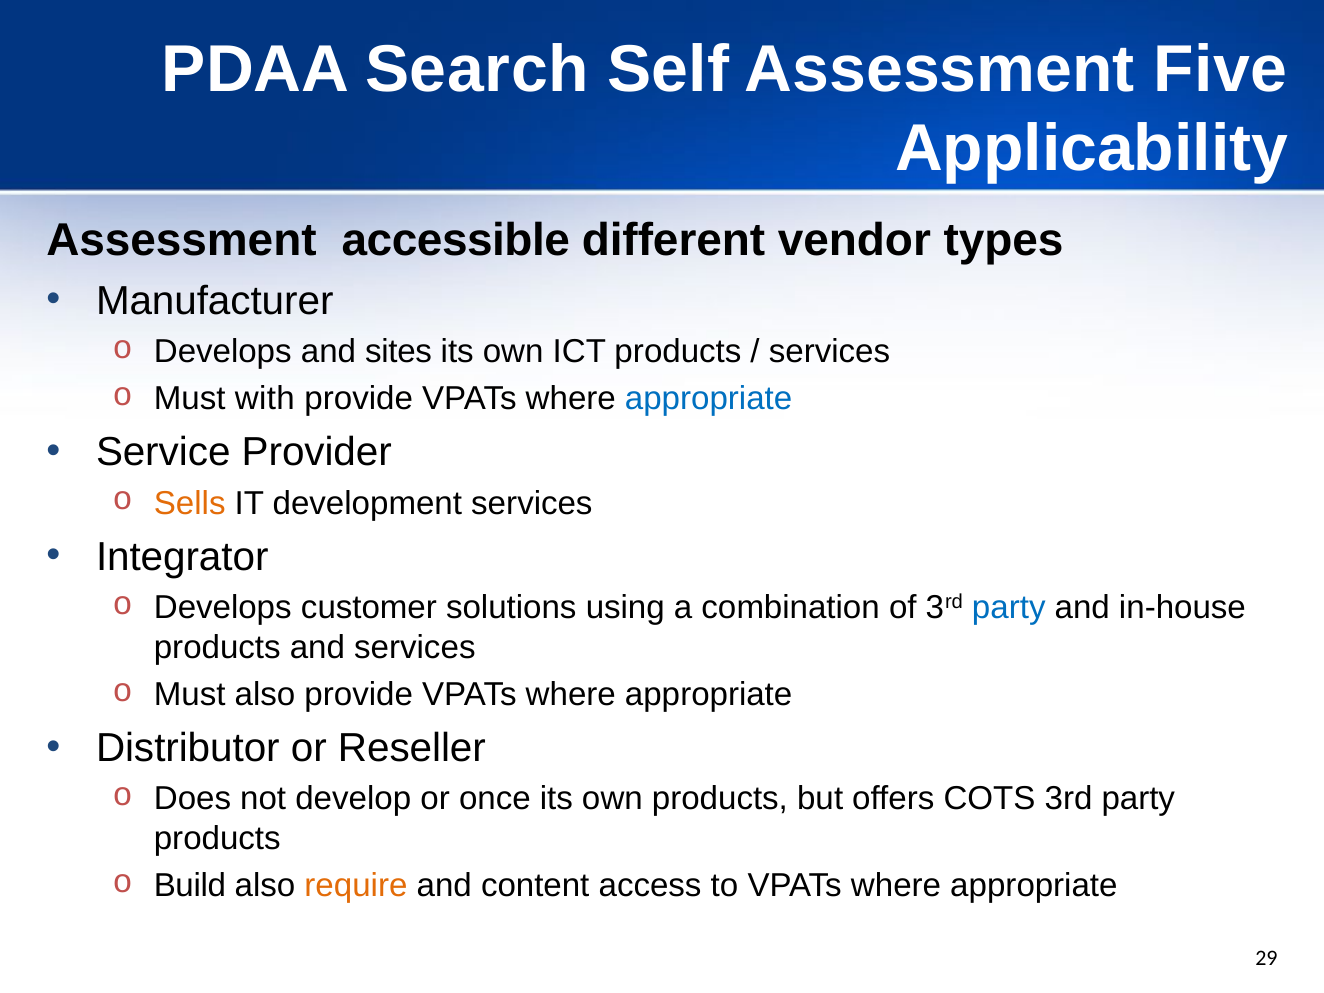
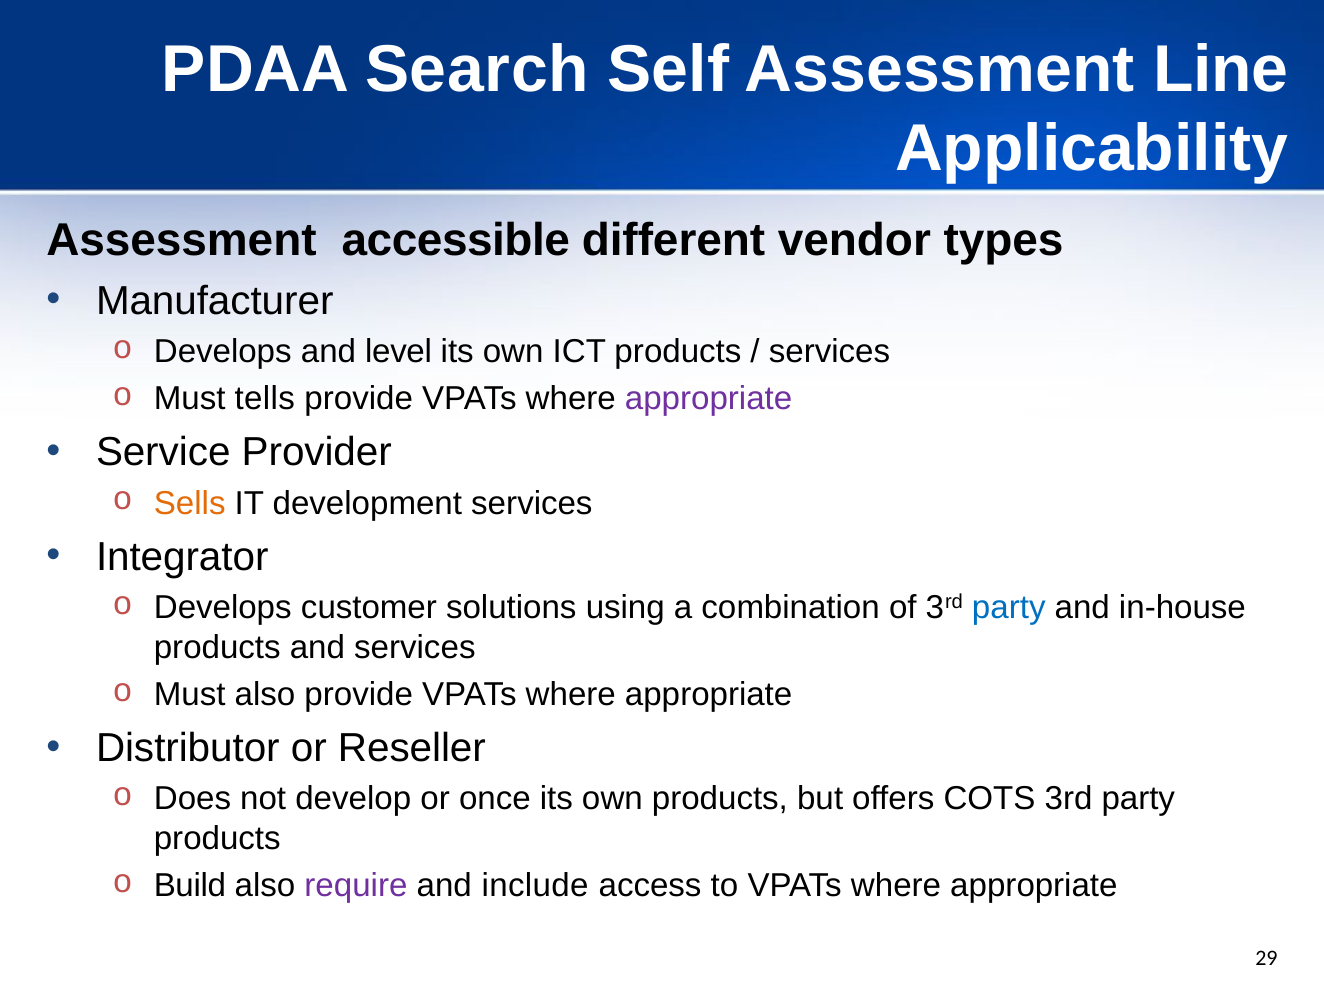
Five: Five -> Line (1221, 70)
sites: sites -> level (399, 352)
with: with -> tells (265, 399)
appropriate colour: blue -> purple (709, 399)
require colour: orange -> purple (356, 886)
content: content -> include (535, 886)
